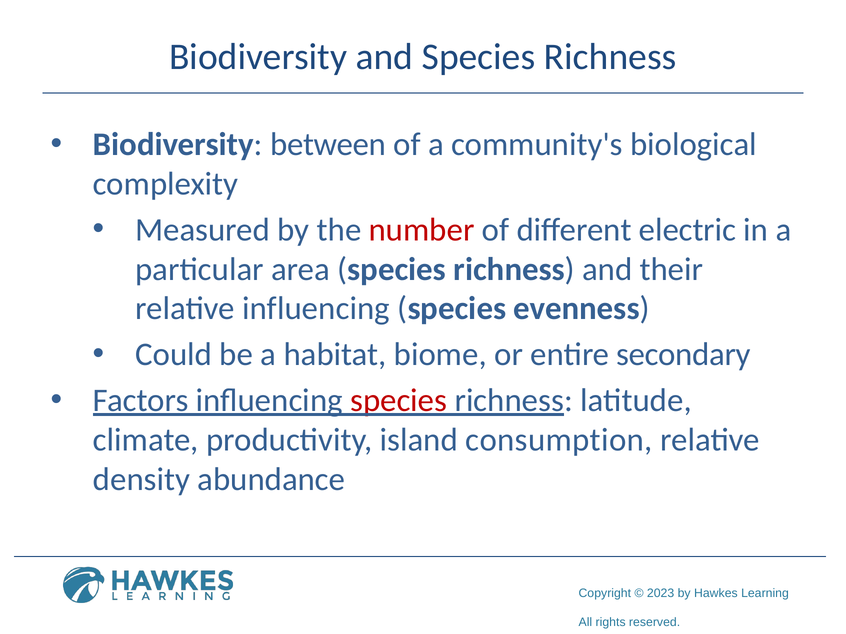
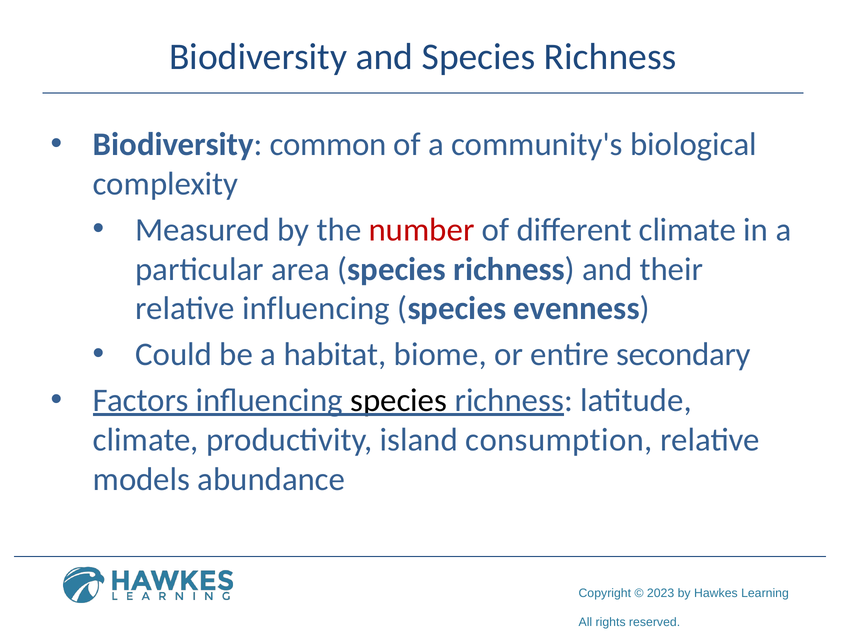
between: between -> common (328, 145)
different electric: electric -> climate (688, 230)
species colour: red -> black (399, 401)
density: density -> models (141, 480)
